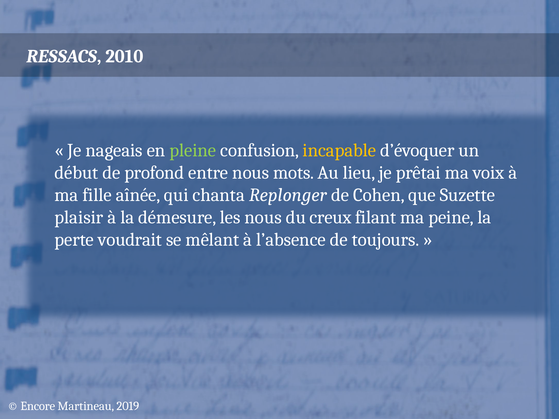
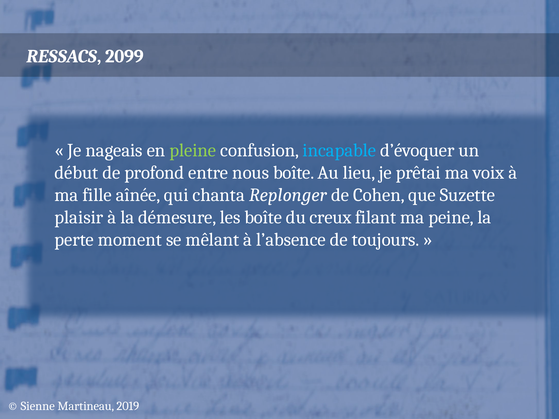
2010: 2010 -> 2099 (124, 56)
incapable colour: yellow -> light blue (339, 150)
nous mots: mots -> boîte (294, 173)
les nous: nous -> boîte (263, 218)
voudrait: voudrait -> moment (130, 240)
Encore: Encore -> Sienne (38, 406)
